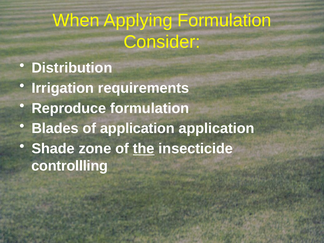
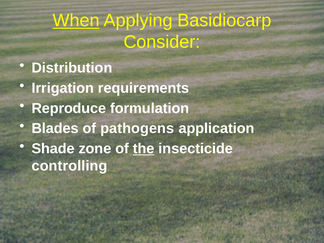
When underline: none -> present (76, 20)
Applying Formulation: Formulation -> Basidiocarp (224, 20)
of application: application -> pathogens (137, 128)
controllling: controllling -> controlling (70, 166)
